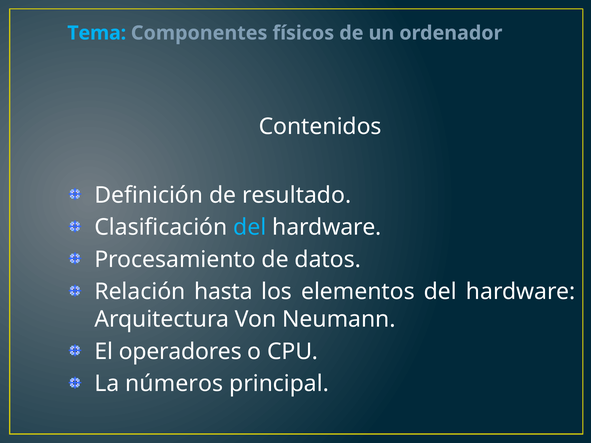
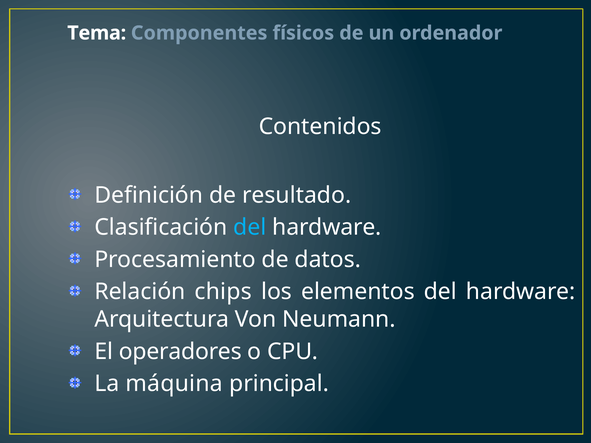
Tema colour: light blue -> white (97, 33)
hasta: hasta -> chips (223, 292)
números: números -> máquina (174, 384)
